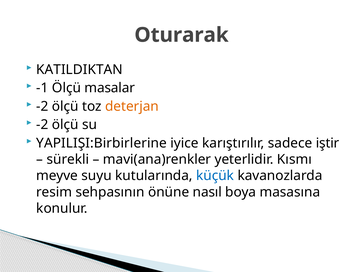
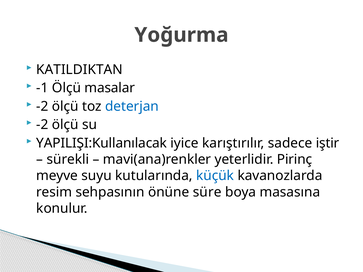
Oturarak: Oturarak -> Yoğurma (181, 35)
deterjan colour: orange -> blue (132, 106)
YAPILIŞI:Birbirlerine: YAPILIŞI:Birbirlerine -> YAPILIŞI:Kullanılacak (102, 143)
Kısmı: Kısmı -> Pirinç (295, 160)
nasıl: nasıl -> süre (207, 192)
